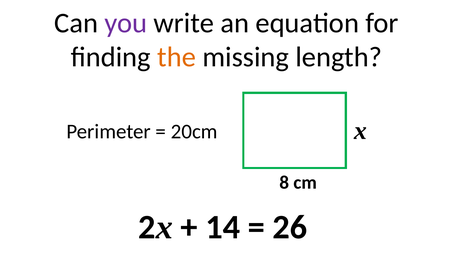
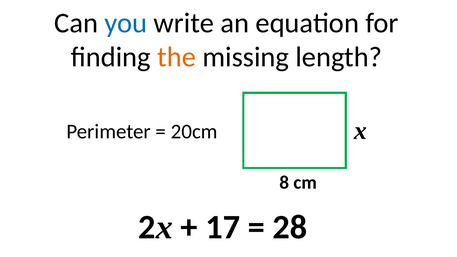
you colour: purple -> blue (126, 23)
14: 14 -> 17 (223, 227)
26: 26 -> 28 (290, 227)
